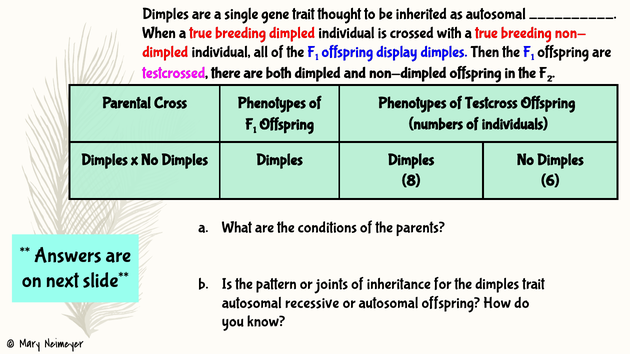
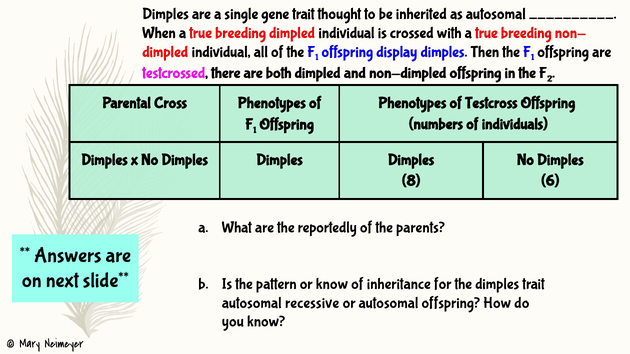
conditions: conditions -> reportedly (327, 227)
or joints: joints -> know (332, 284)
